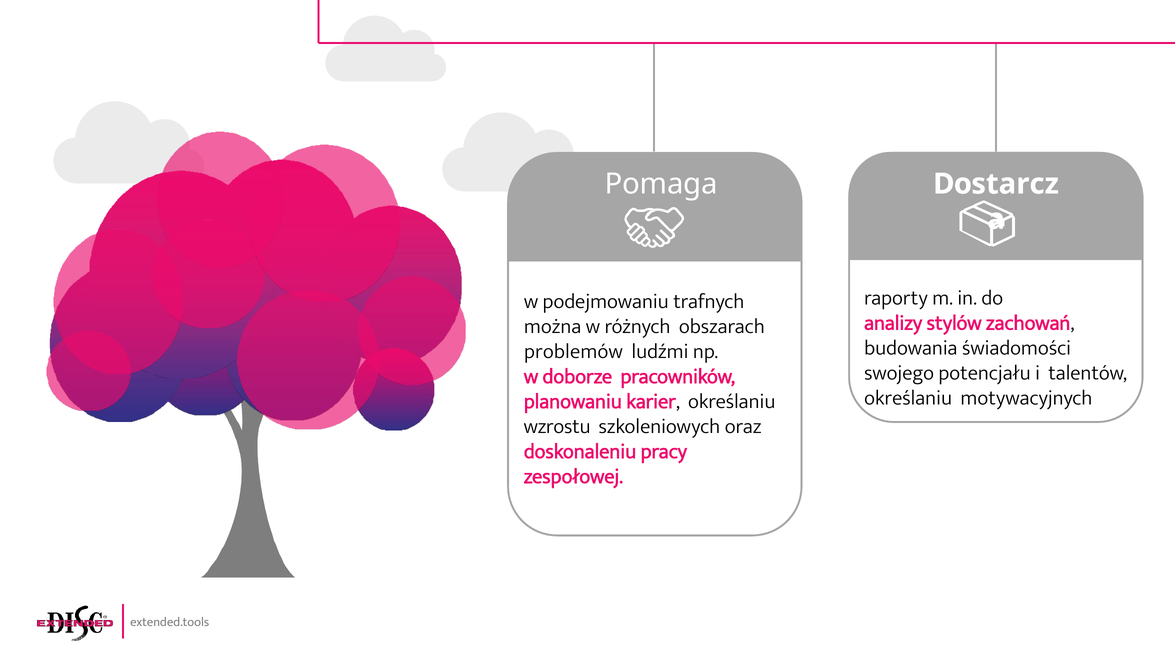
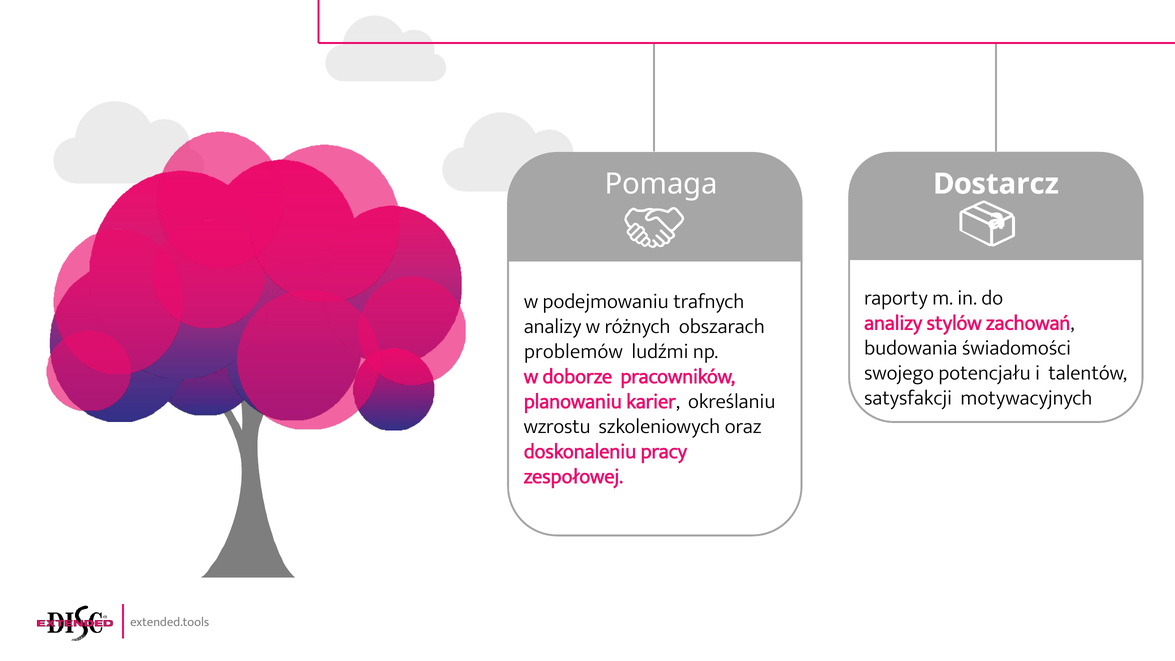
można: można -> analizy (553, 326)
określaniu: określaniu -> satysfakcji (908, 398)
